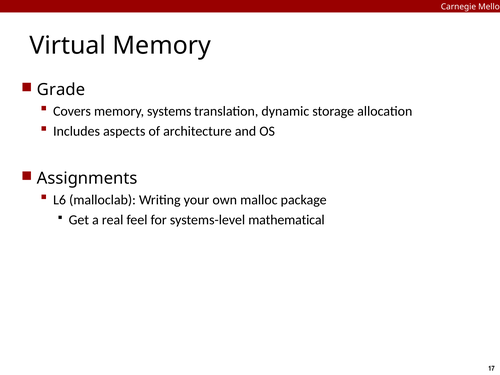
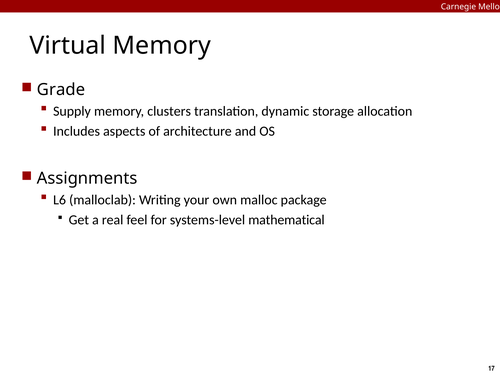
Covers: Covers -> Supply (72, 111)
systems: systems -> clusters (169, 111)
